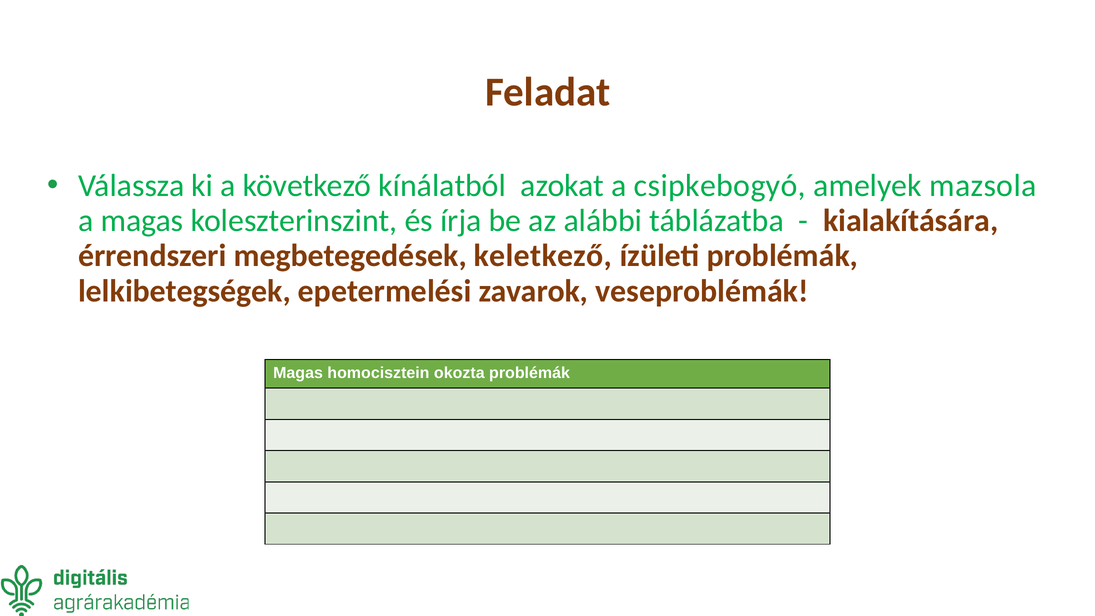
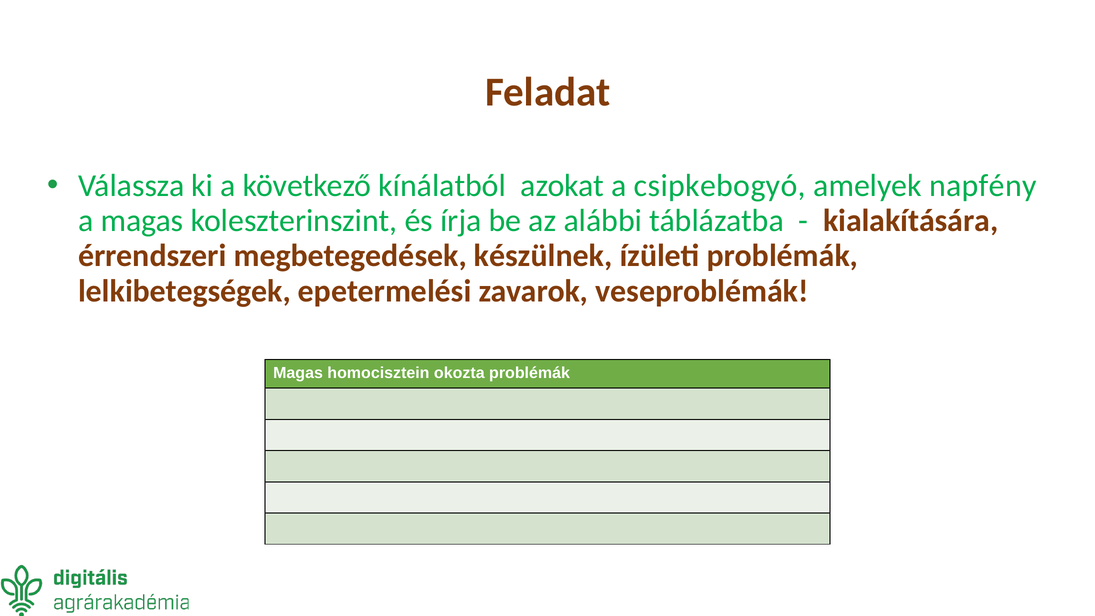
mazsola: mazsola -> napfény (983, 186)
keletkező: keletkező -> készülnek (543, 256)
